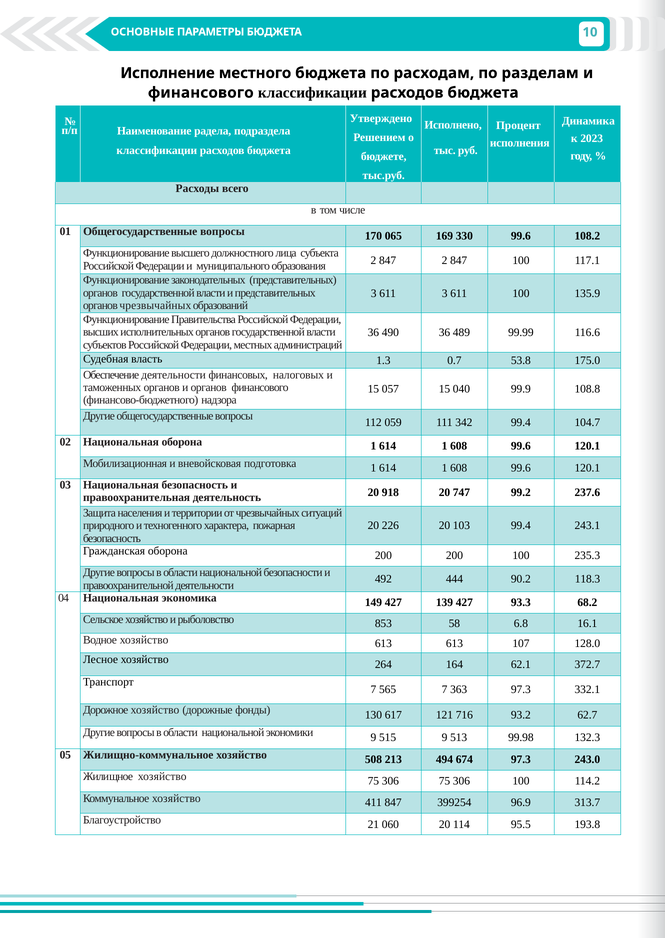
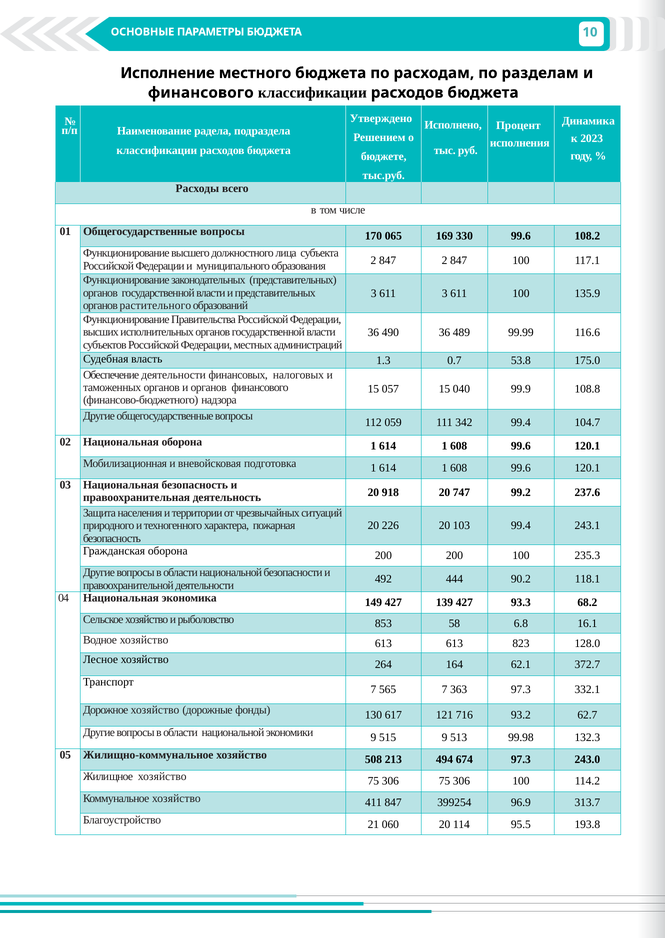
органов чрезвычайных: чрезвычайных -> растительного (155, 306)
118.3: 118.3 -> 118.1 (587, 579)
107: 107 -> 823 (521, 643)
